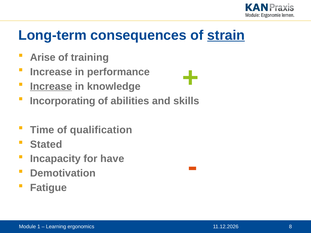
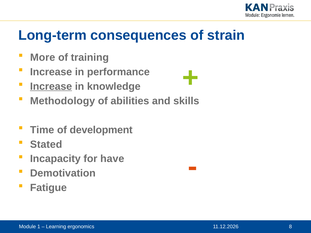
strain underline: present -> none (226, 35)
Arise: Arise -> More (43, 57)
Incorporating: Incorporating -> Methodology (63, 101)
qualification: qualification -> development (101, 130)
